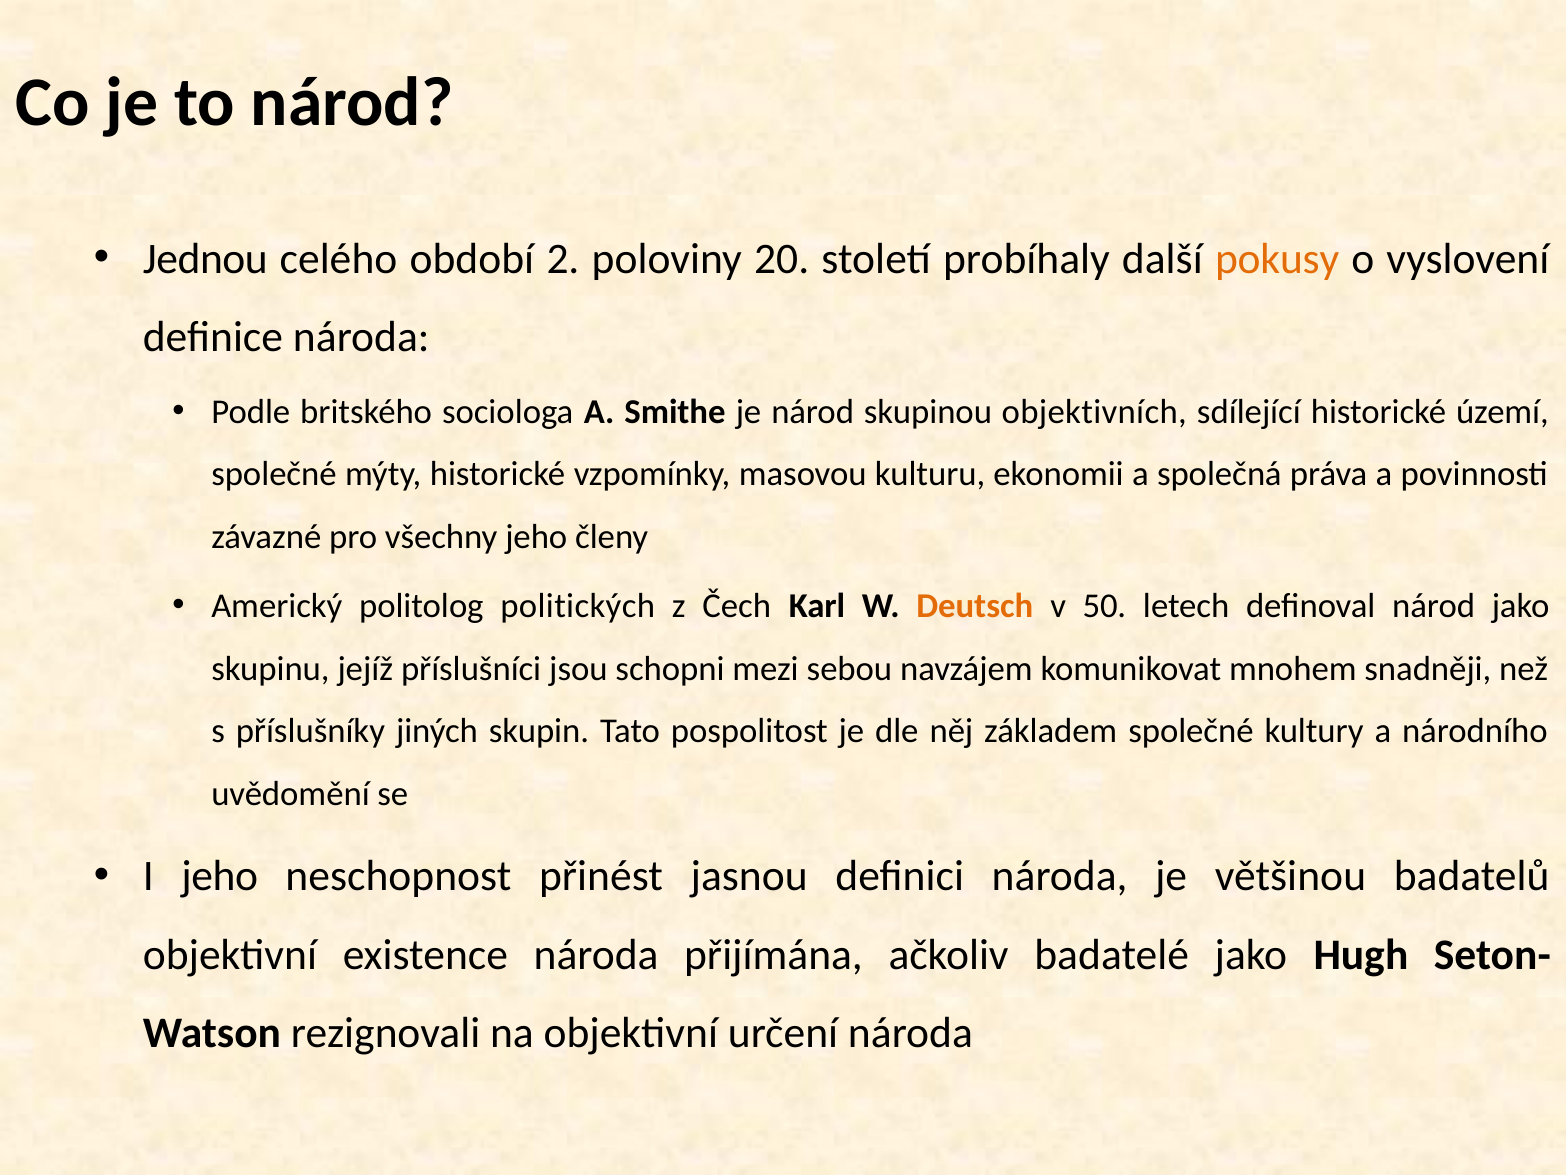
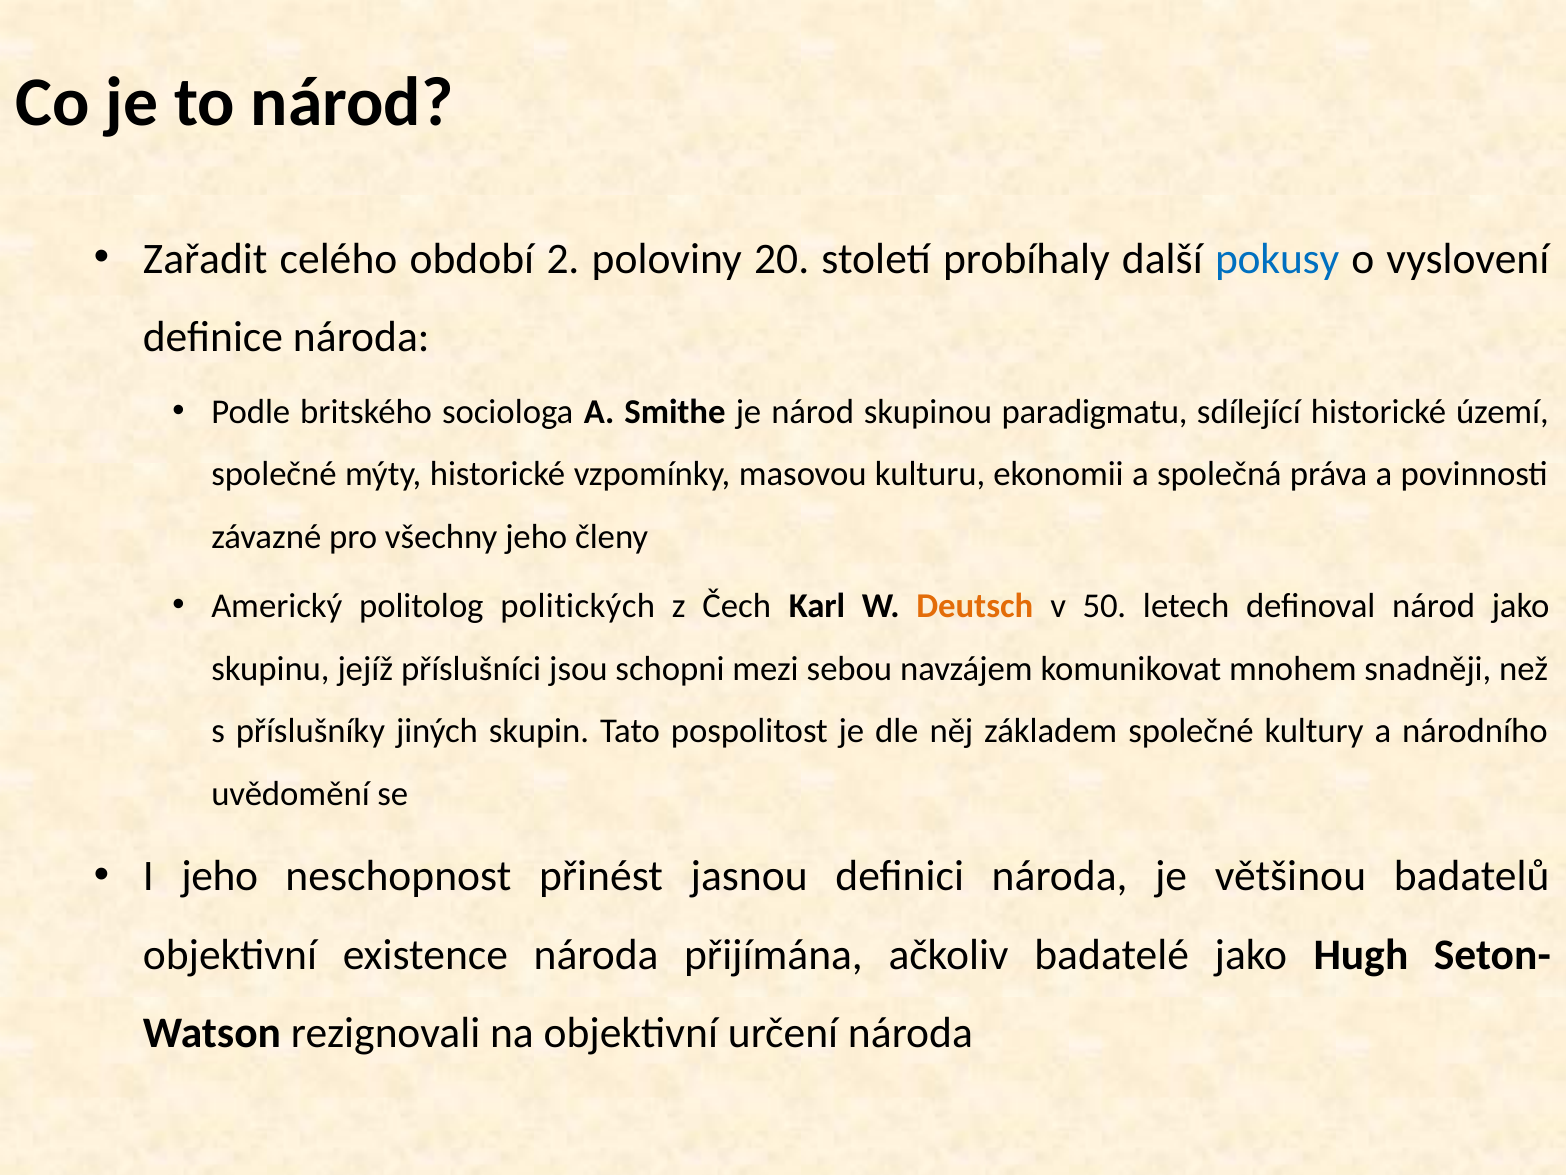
Jednou: Jednou -> Zařadit (205, 259)
pokusy colour: orange -> blue (1277, 259)
objektivních: objektivních -> paradigmatu (1095, 411)
